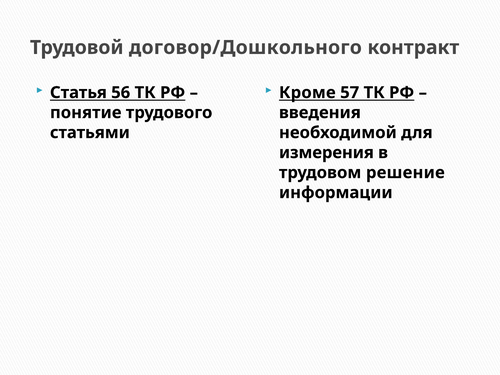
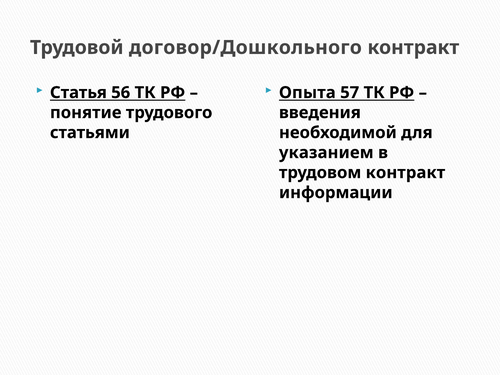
Кроме: Кроме -> Опыта (307, 93)
измерения: измерения -> указанием (326, 153)
трудовом решение: решение -> контракт (405, 173)
